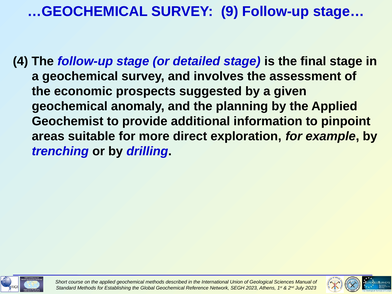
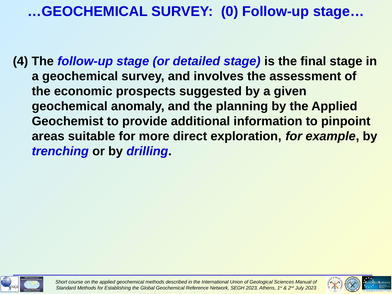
9: 9 -> 0 (230, 11)
